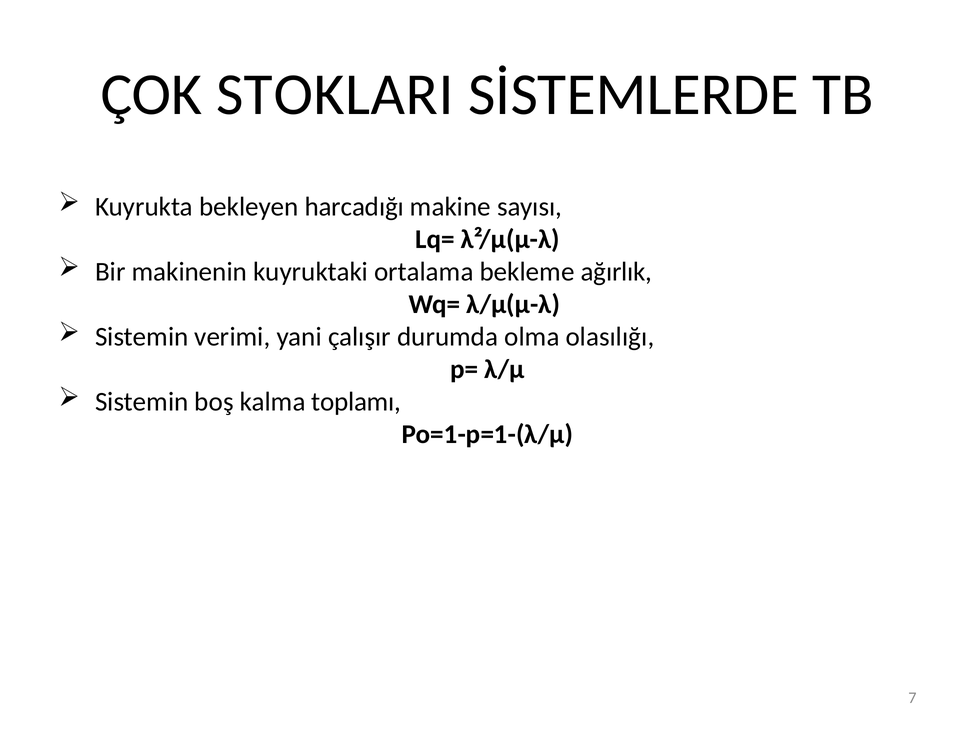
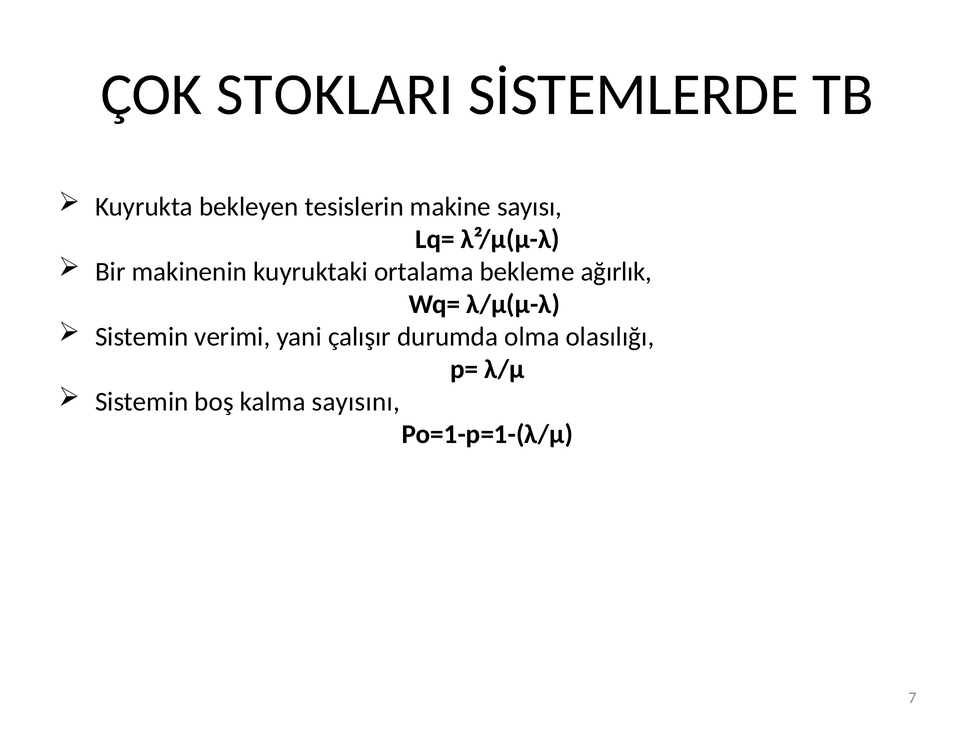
harcadığı: harcadığı -> tesislerin (354, 207)
toplamı: toplamı -> sayısını (356, 402)
